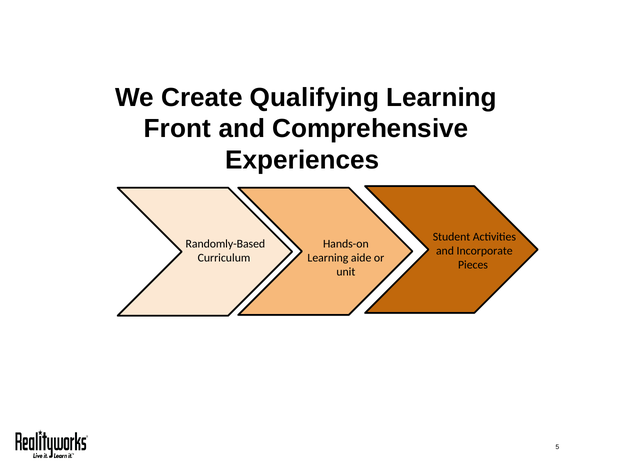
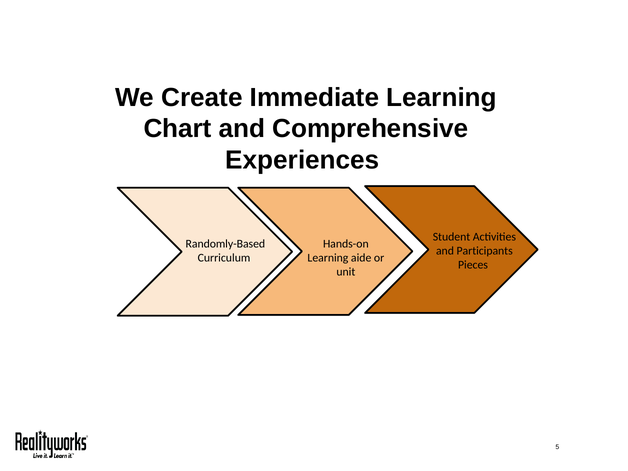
Qualifying: Qualifying -> Immediate (314, 97)
Front: Front -> Chart (177, 129)
Incorporate: Incorporate -> Participants (485, 251)
